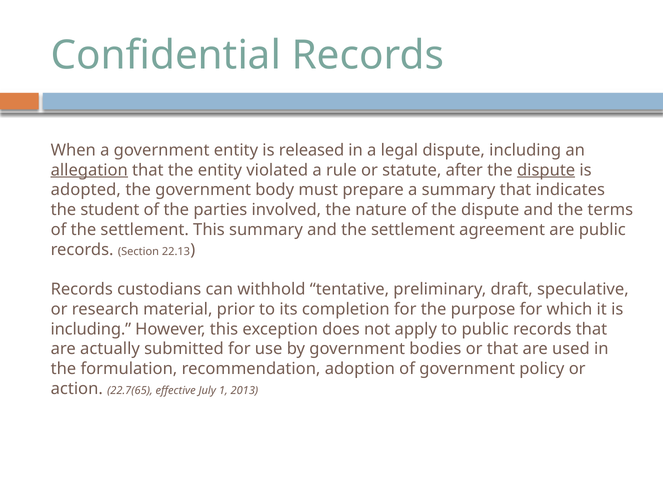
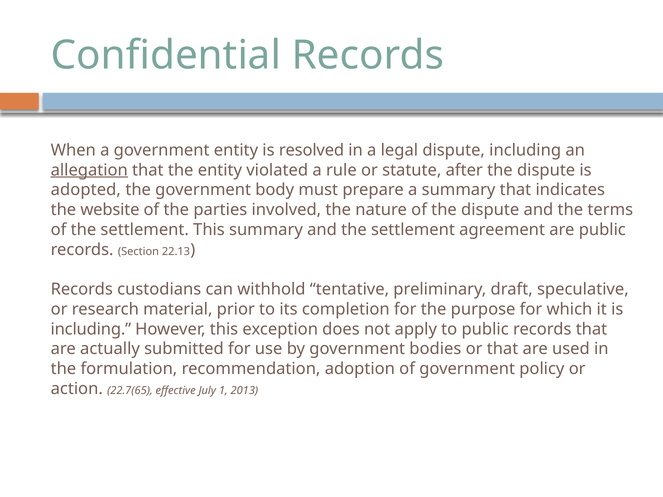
released: released -> resolved (312, 150)
dispute underline: present -> none (546, 170)
student: student -> website (110, 210)
